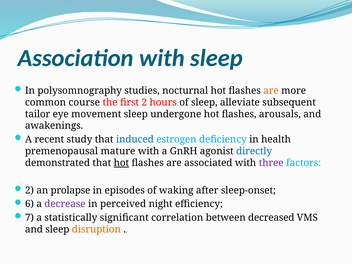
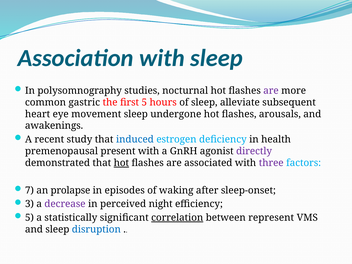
are colour: orange -> purple (271, 91)
course: course -> gastric (84, 102)
first 2: 2 -> 5 (144, 102)
tailor: tailor -> heart (38, 114)
mature: mature -> present (118, 151)
directly colour: blue -> purple (254, 151)
2: 2 -> 7 (29, 190)
6: 6 -> 3 (29, 204)
7: 7 -> 5 (29, 218)
correlation underline: none -> present (177, 218)
decreased: decreased -> represent (271, 218)
disruption colour: orange -> blue (96, 229)
